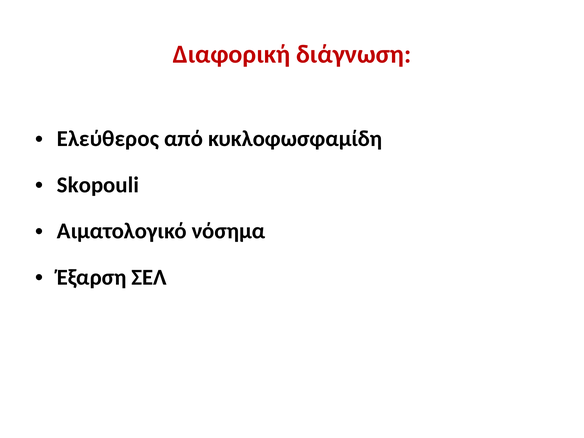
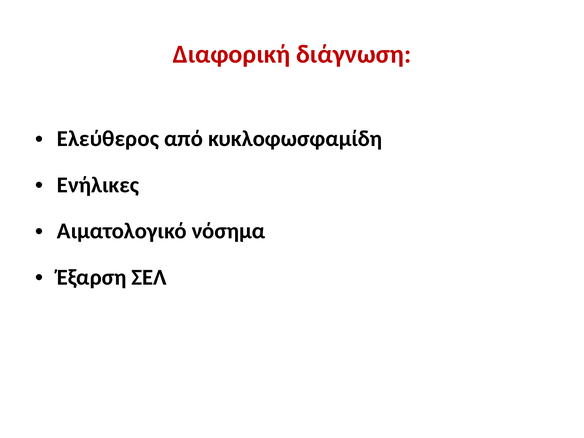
Skopouli: Skopouli -> Eνήλικες (98, 185)
